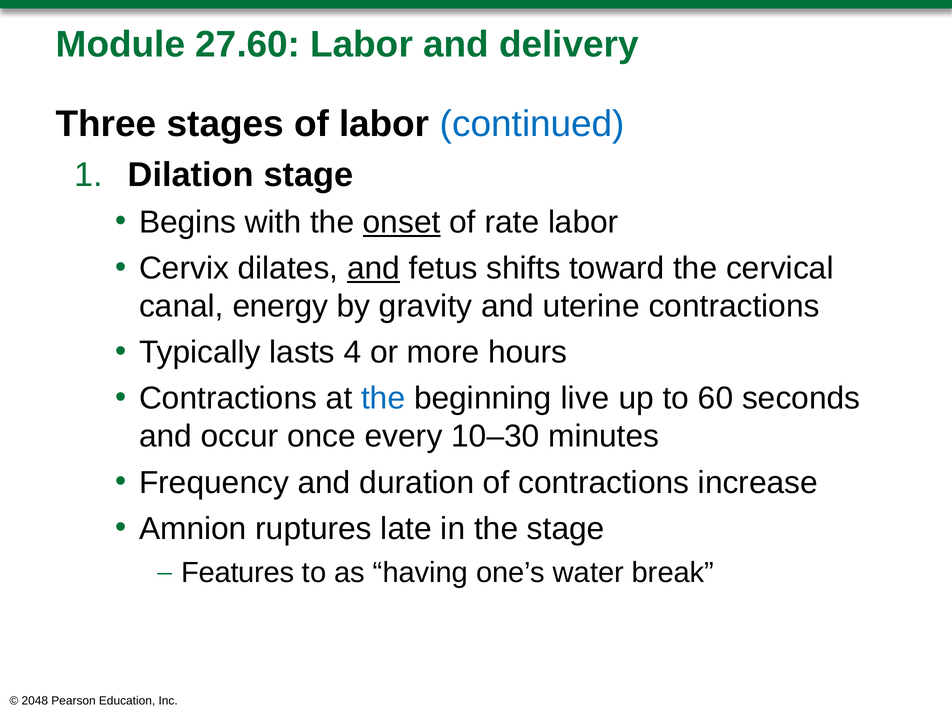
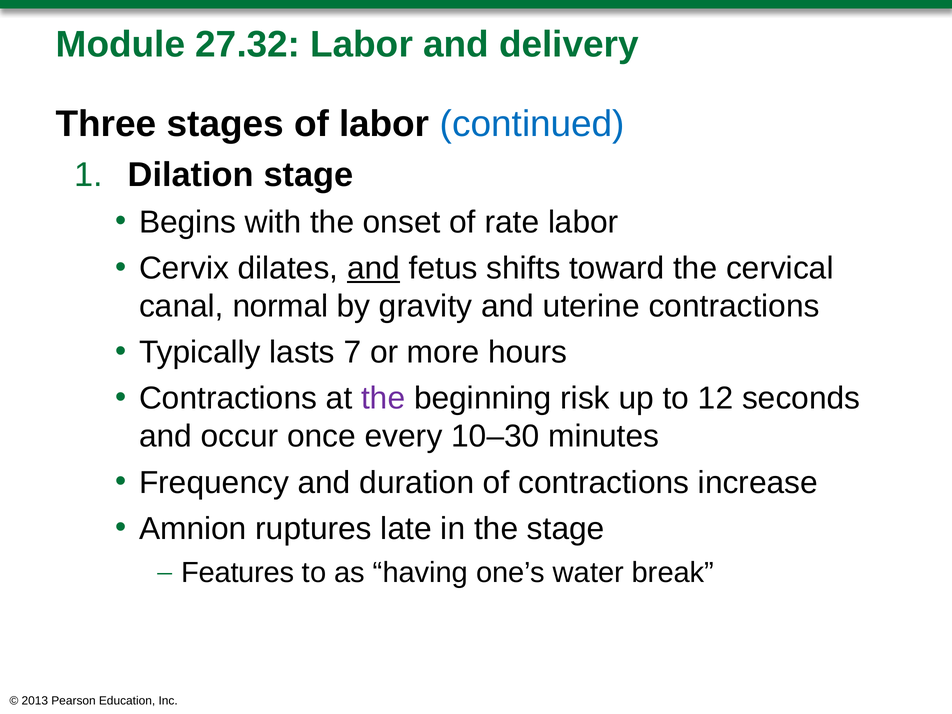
27.60: 27.60 -> 27.32 (248, 45)
onset underline: present -> none (402, 222)
energy: energy -> normal (280, 306)
4: 4 -> 7 (352, 352)
the colour: blue -> purple (383, 398)
live: live -> risk (585, 398)
60: 60 -> 12 (716, 398)
2048: 2048 -> 2013 (35, 701)
